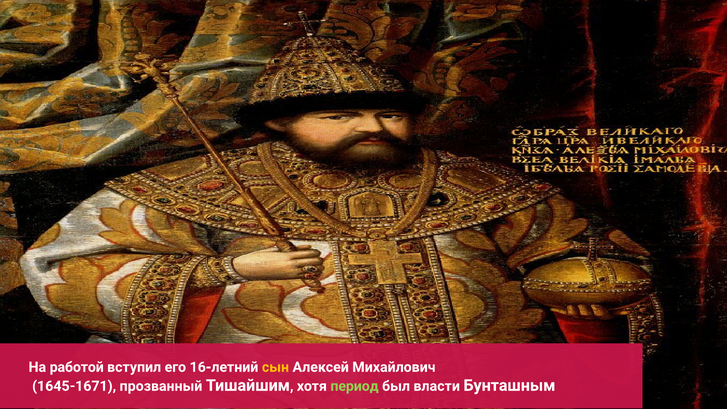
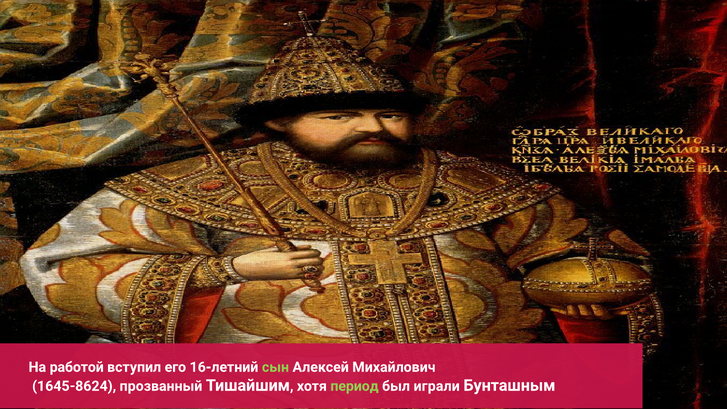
сын colour: yellow -> light green (275, 367)
1645-1671: 1645-1671 -> 1645-8624 (74, 386)
власти: власти -> играли (437, 386)
